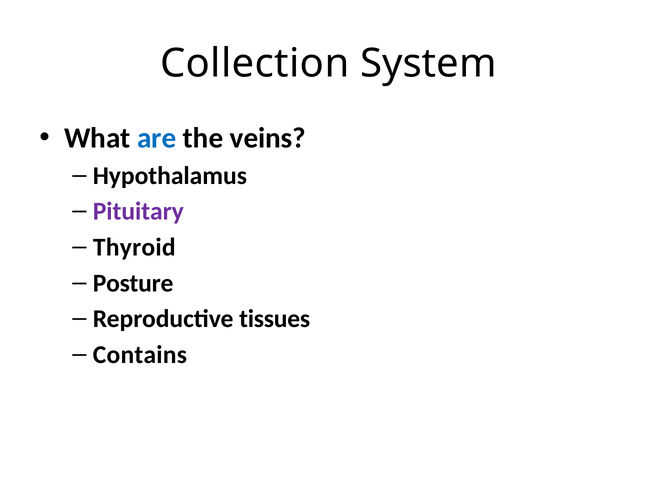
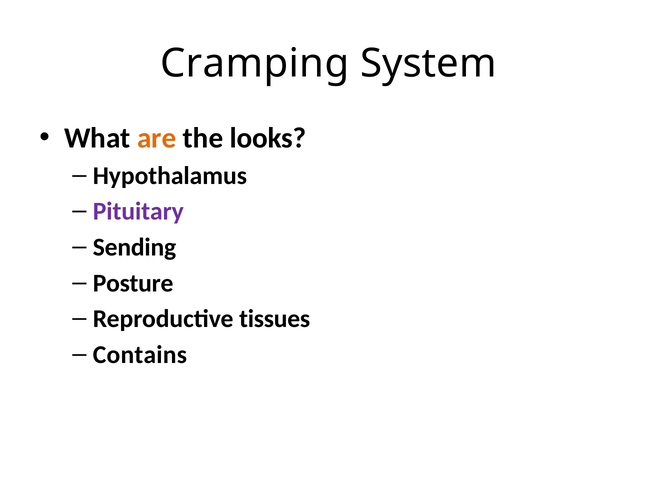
Collection: Collection -> Cramping (255, 64)
are colour: blue -> orange (157, 138)
veins: veins -> looks (268, 138)
Thyroid: Thyroid -> Sending (135, 247)
